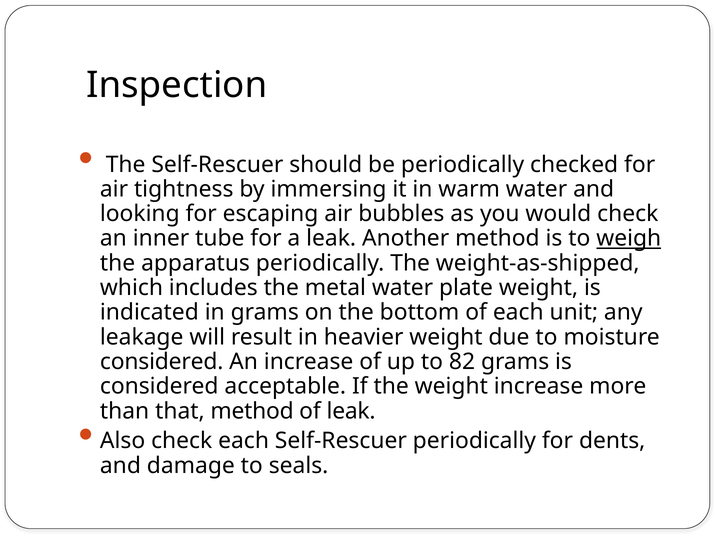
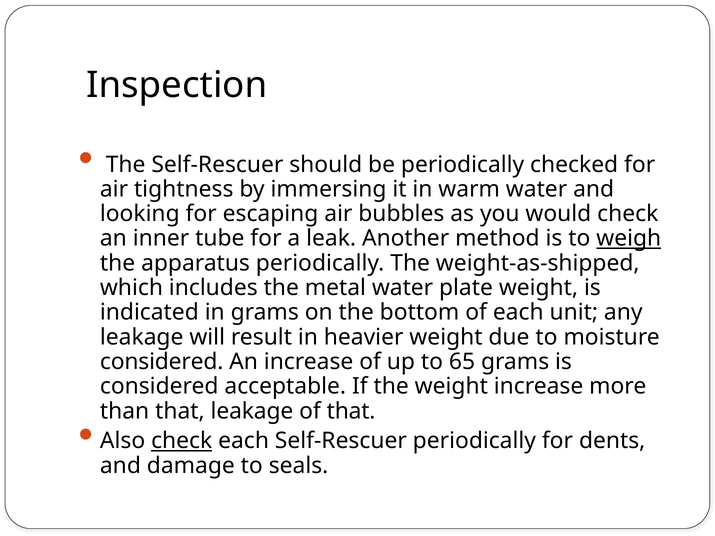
82: 82 -> 65 (462, 362)
that method: method -> leakage (252, 411)
of leak: leak -> that (351, 411)
check underline: none -> present (182, 441)
